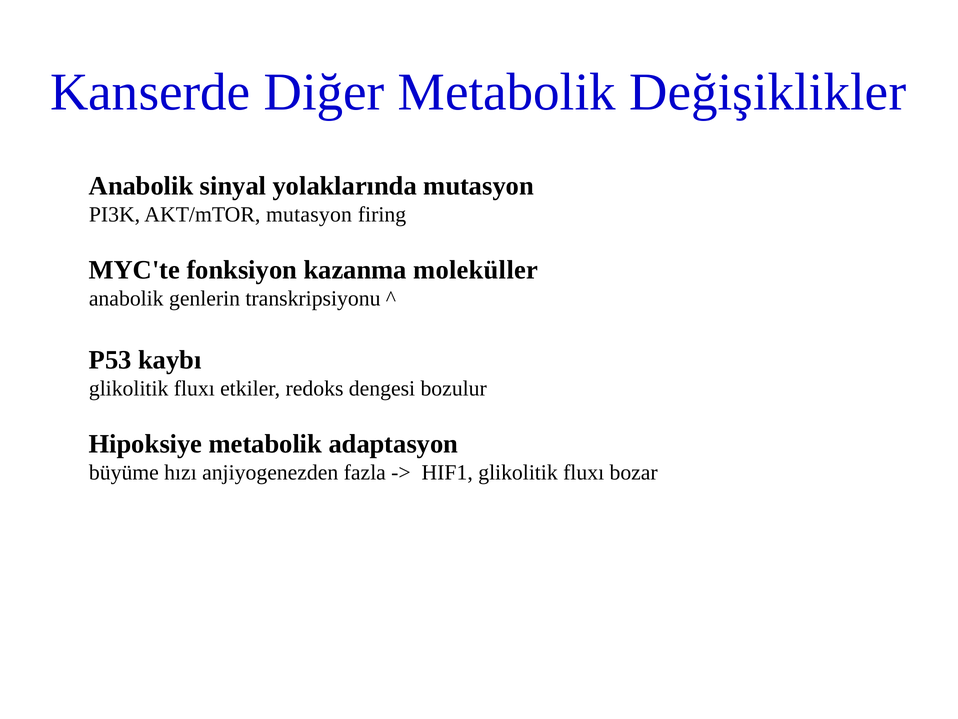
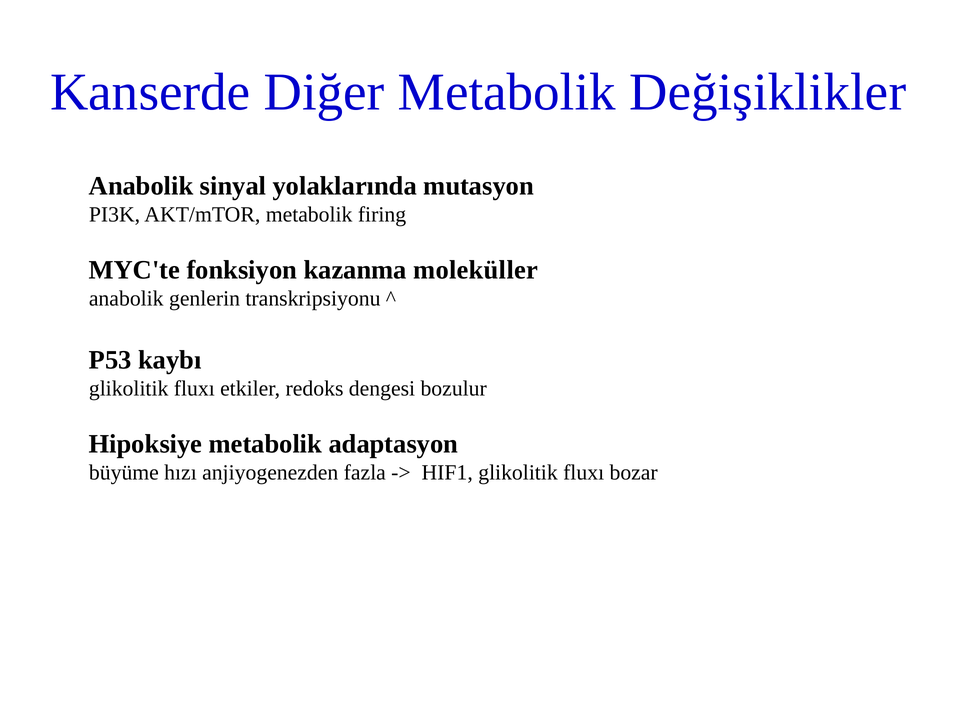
AKT/mTOR mutasyon: mutasyon -> metabolik (309, 215)
